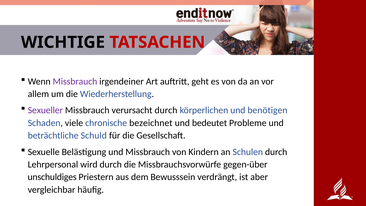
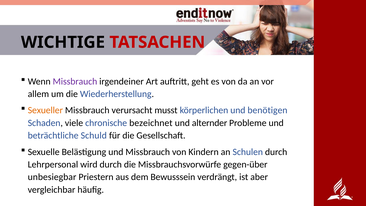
Sexueller colour: purple -> orange (45, 110)
verursacht durch: durch -> musst (166, 110)
bedeutet: bedeutet -> alternder (210, 123)
unschuldiges: unschuldiges -> unbesiegbar (52, 177)
